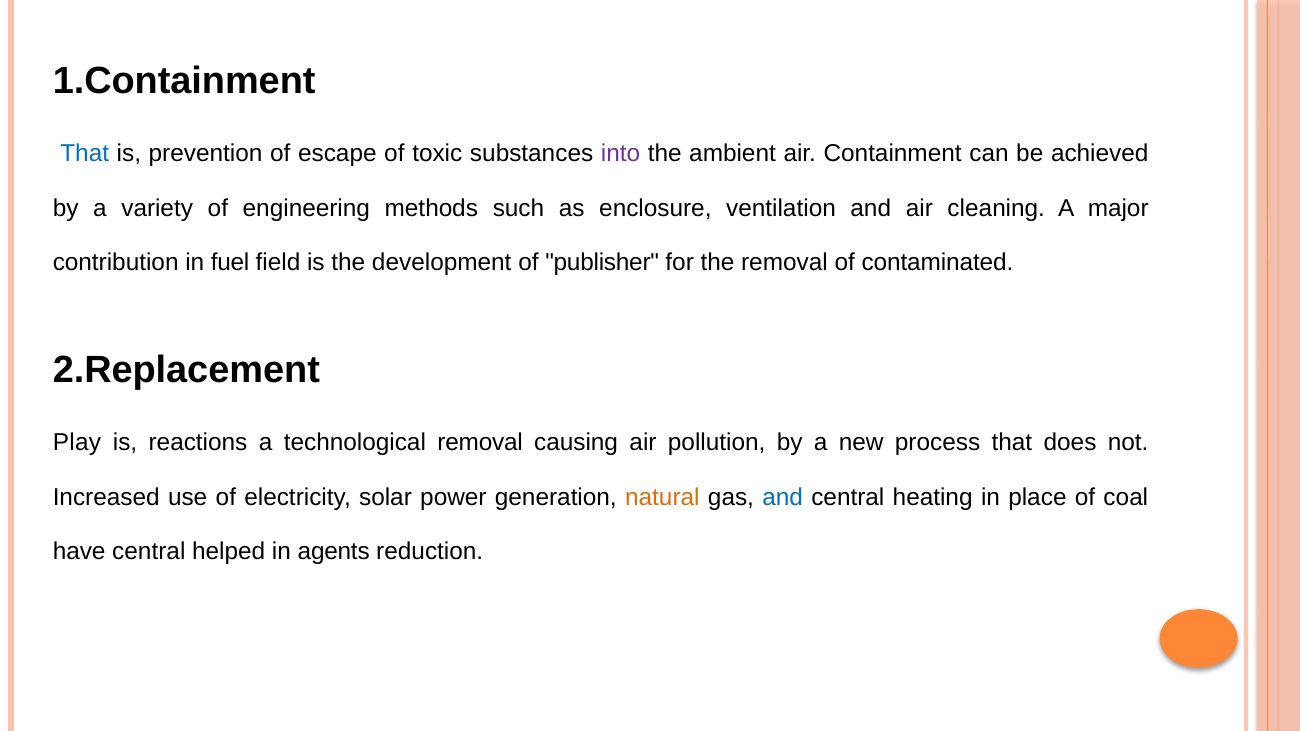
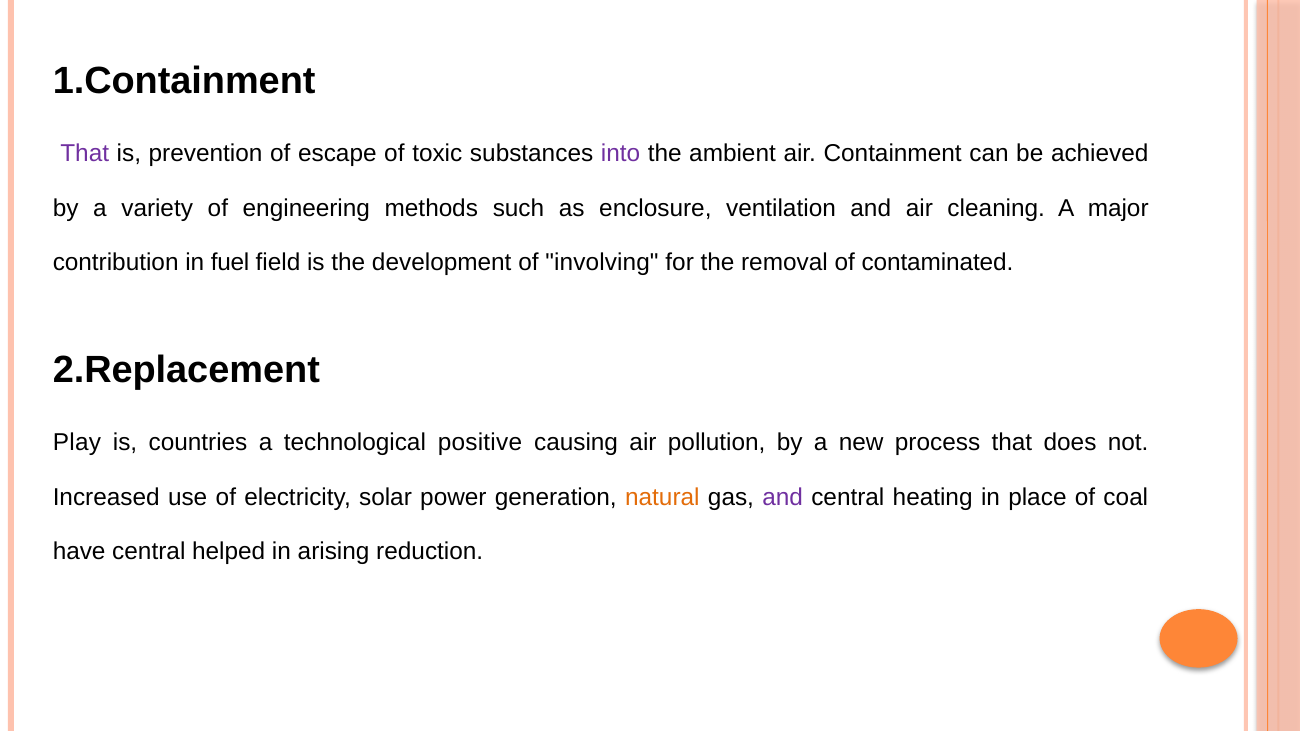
That colour: blue -> purple (85, 154)
publisher: publisher -> involving (602, 263)
reactions: reactions -> countries (198, 443)
technological removal: removal -> positive (480, 443)
and colour: blue -> purple (783, 497)
agents: agents -> arising (334, 552)
